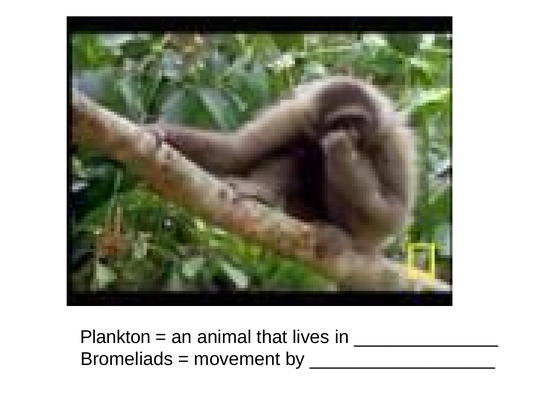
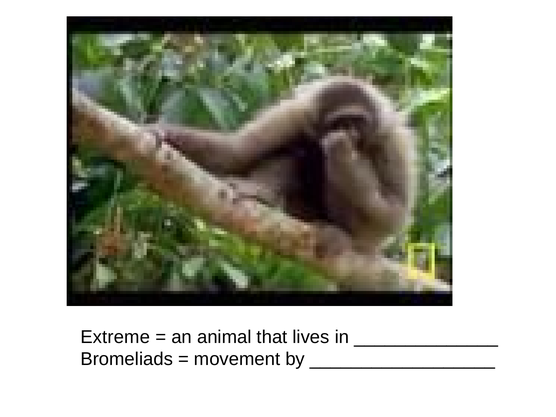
Plankton: Plankton -> Extreme (115, 337)
